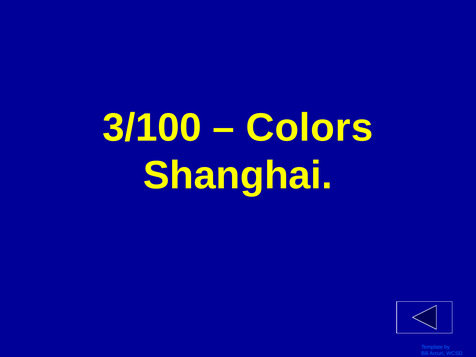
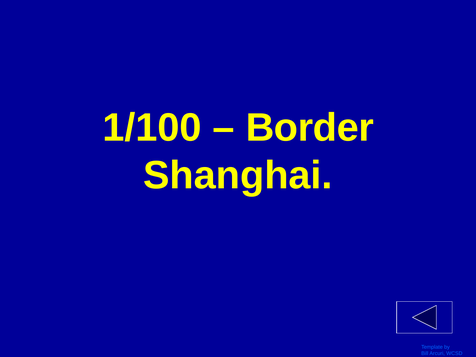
3/100: 3/100 -> 1/100 (152, 128)
Colors: Colors -> Border (310, 128)
